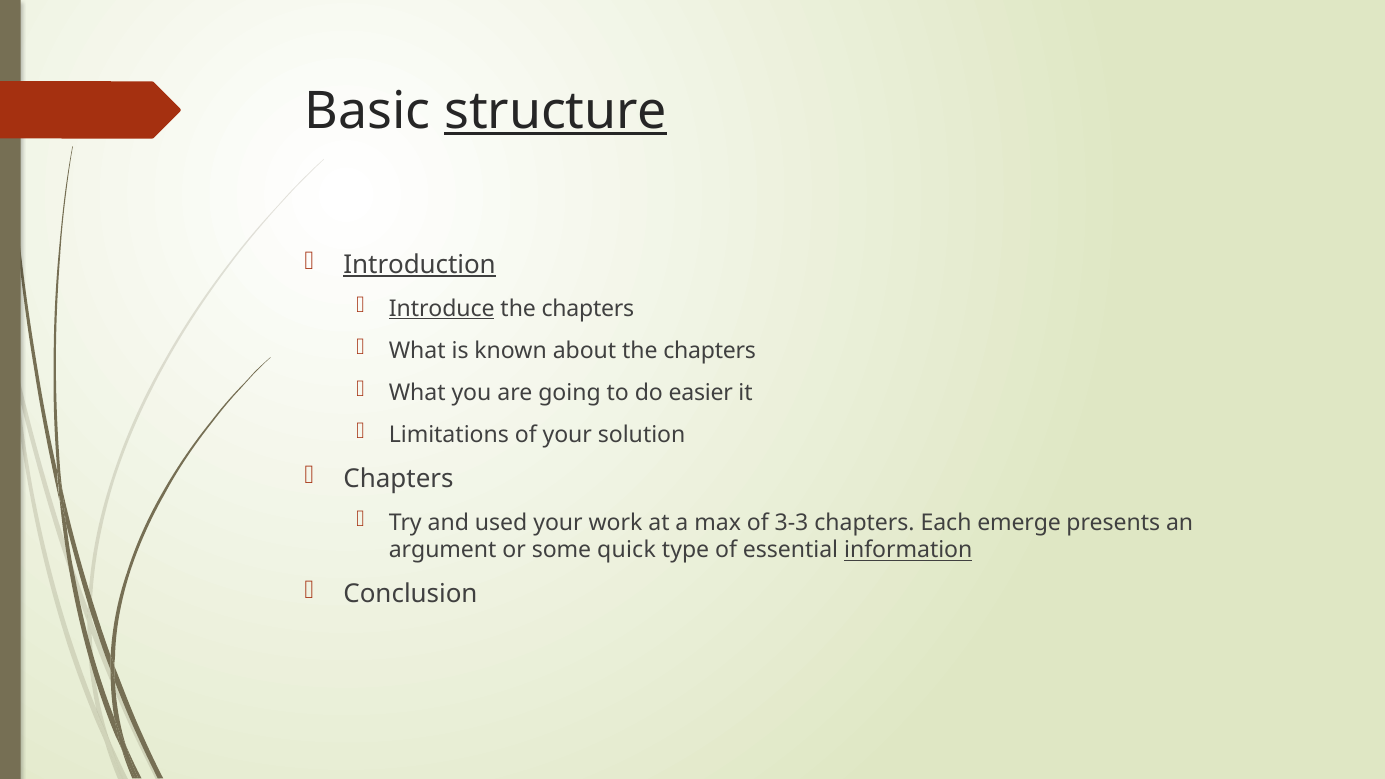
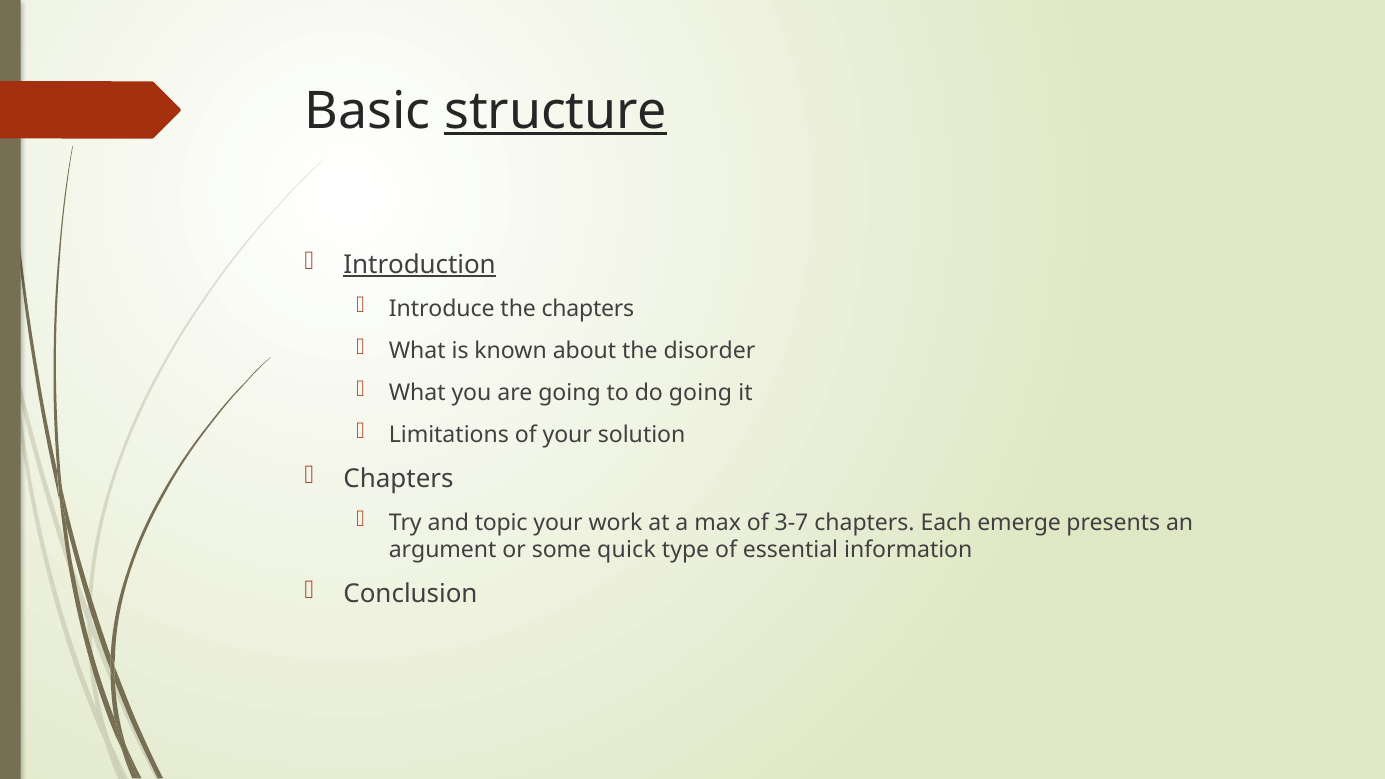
Introduce underline: present -> none (442, 309)
about the chapters: chapters -> disorder (709, 351)
do easier: easier -> going (701, 393)
used: used -> topic (501, 523)
3-3: 3-3 -> 3-7 (791, 523)
information underline: present -> none (908, 550)
